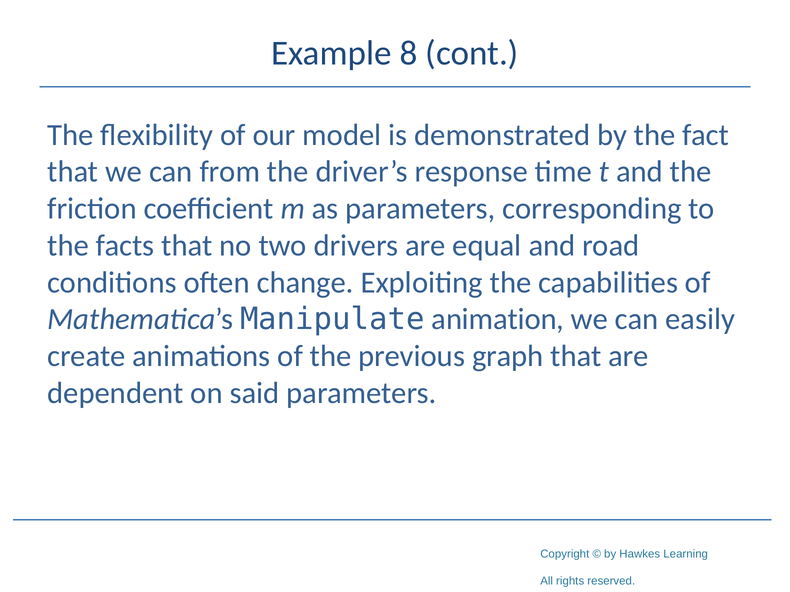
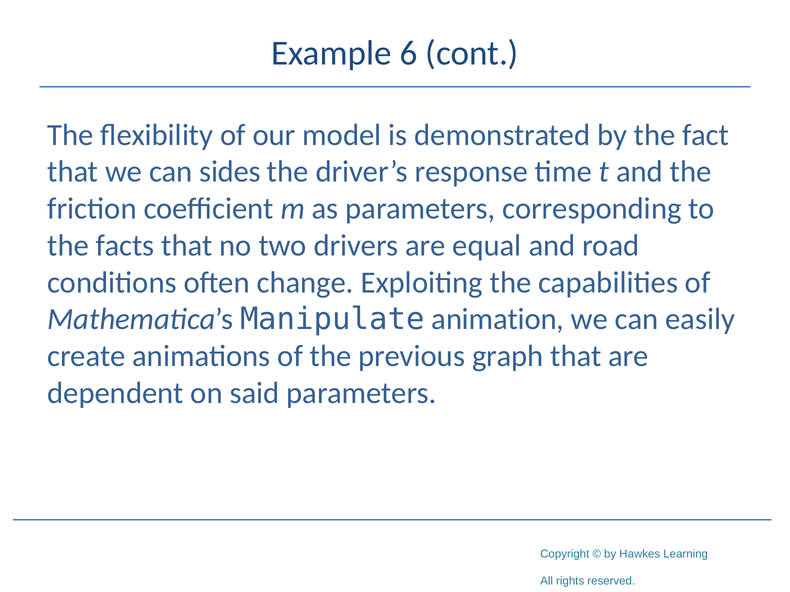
8: 8 -> 6 (409, 53)
from: from -> sides (230, 172)
